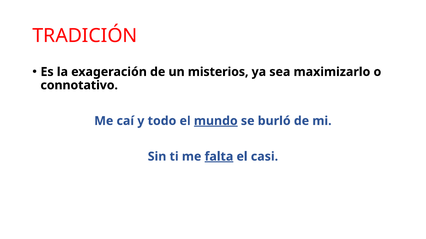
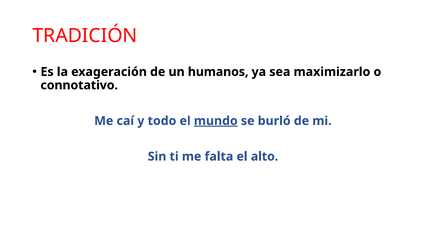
misterios: misterios -> humanos (218, 72)
falta underline: present -> none (219, 157)
casi: casi -> alto (265, 157)
